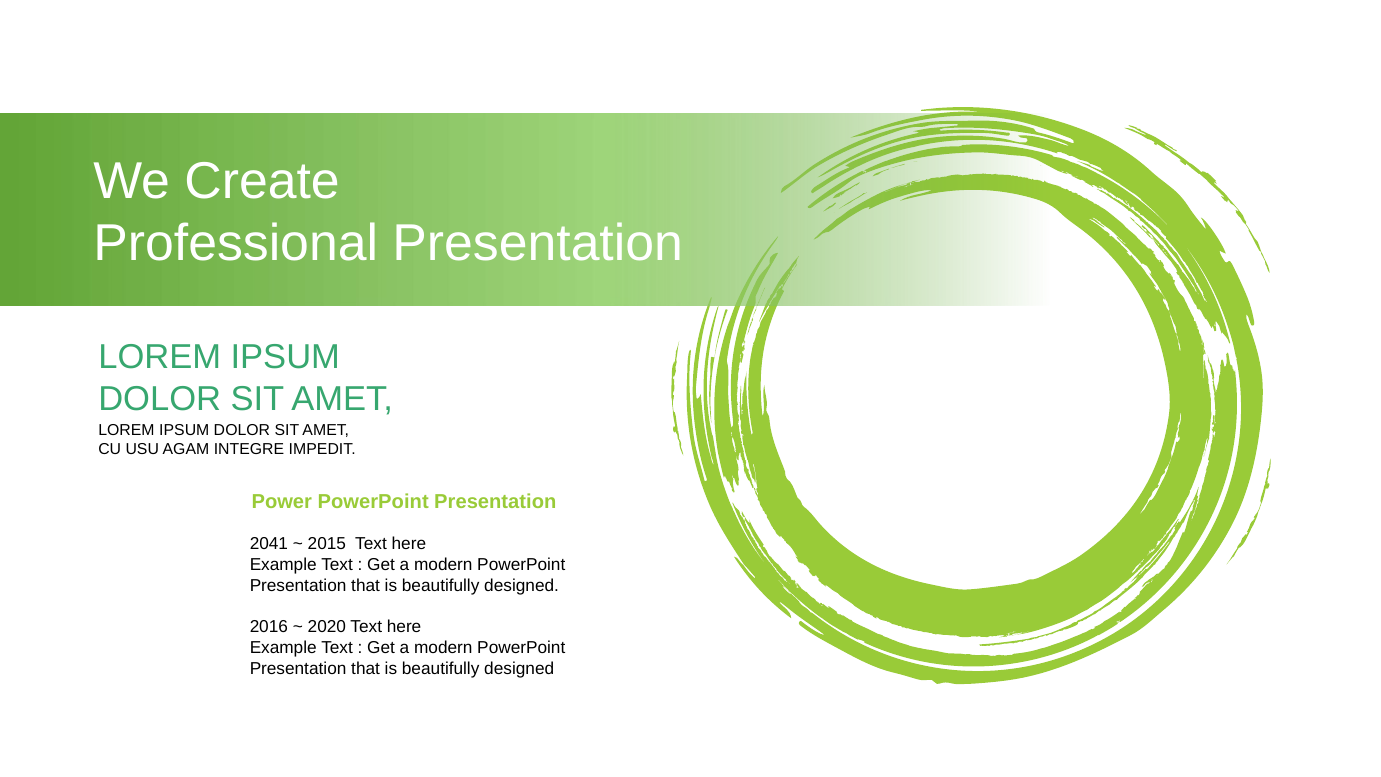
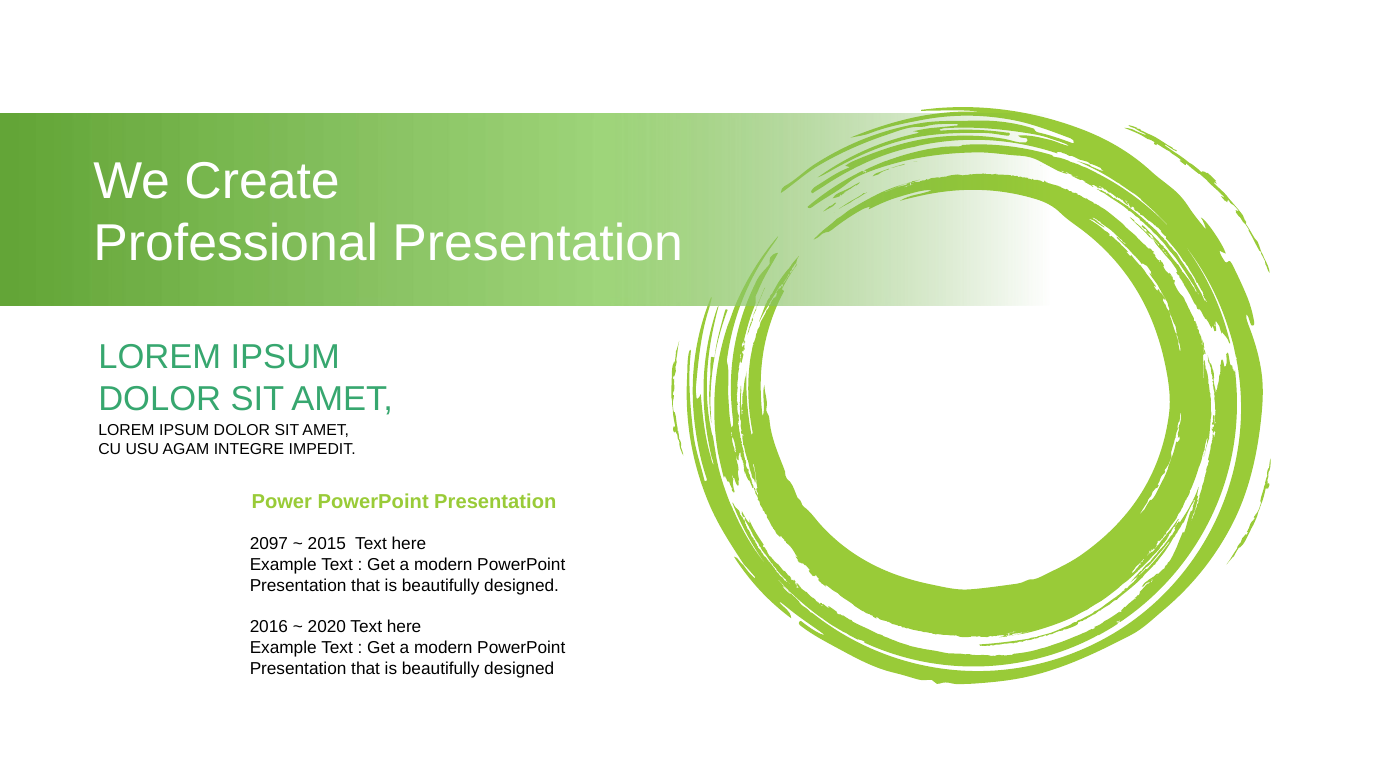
2041: 2041 -> 2097 (269, 544)
